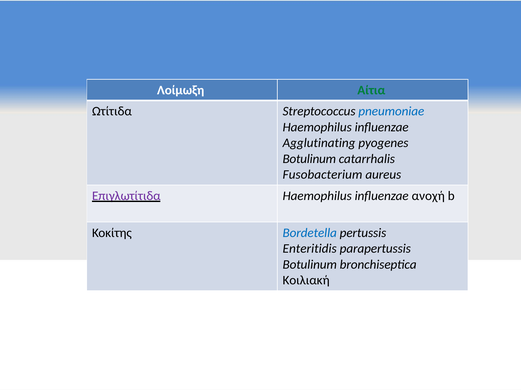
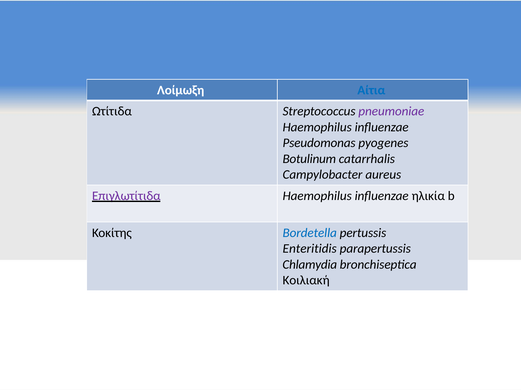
Αίτια colour: green -> blue (371, 90)
pneumoniae colour: blue -> purple (391, 111)
Agglutinating: Agglutinating -> Pseudomonas (319, 143)
Fusobacterium: Fusobacterium -> Campylobacter (323, 175)
ανοχή: ανοχή -> ηλικία (428, 196)
Botulinum: Botulinum -> Chlamydia (310, 265)
